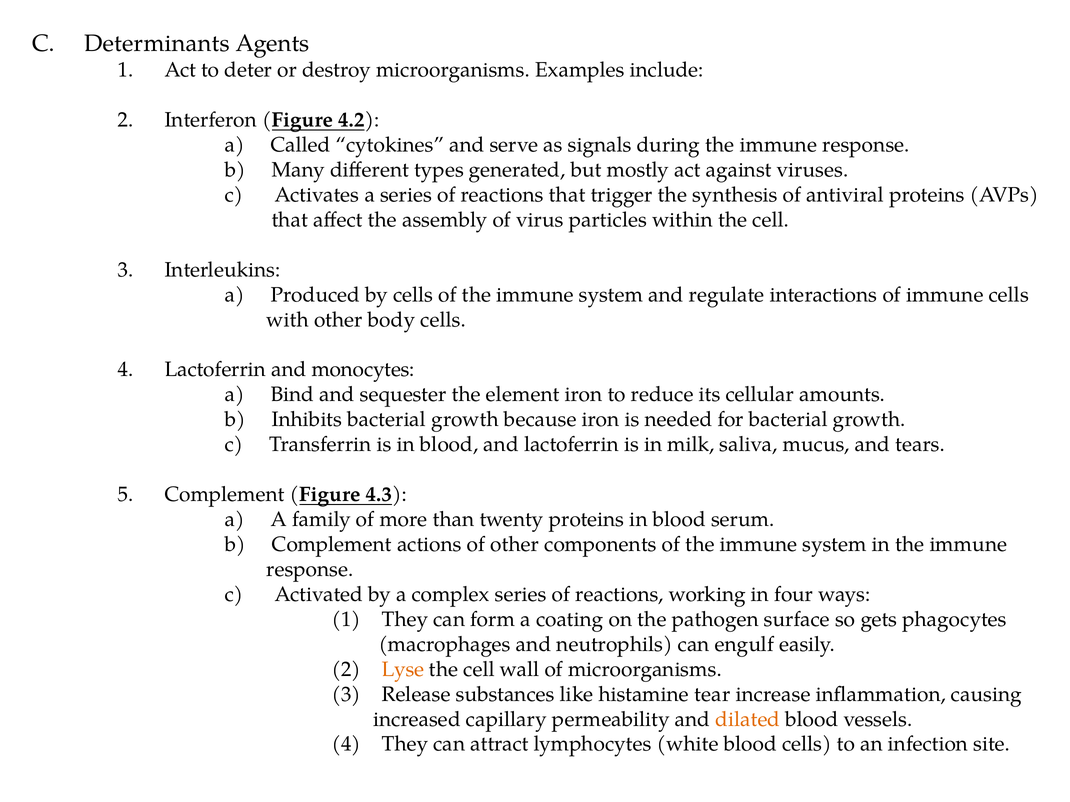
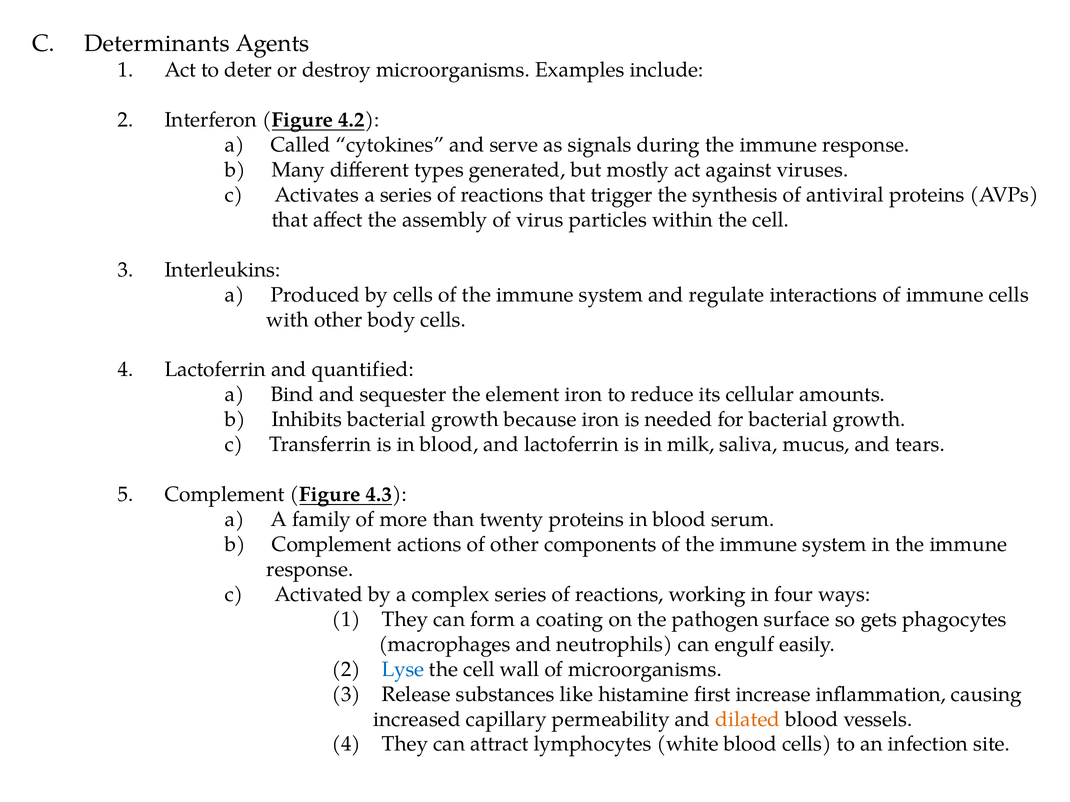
monocytes: monocytes -> quantified (363, 370)
Lyse colour: orange -> blue (403, 670)
tear: tear -> first (712, 695)
